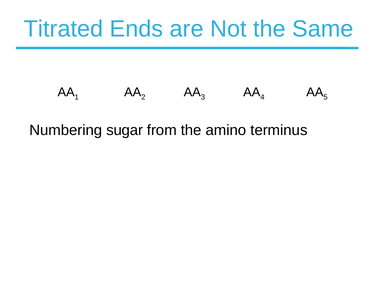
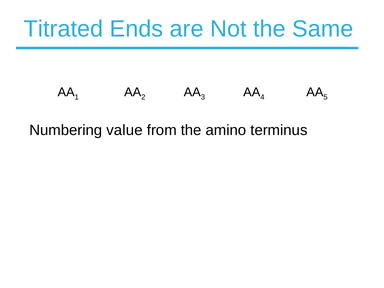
sugar: sugar -> value (125, 130)
